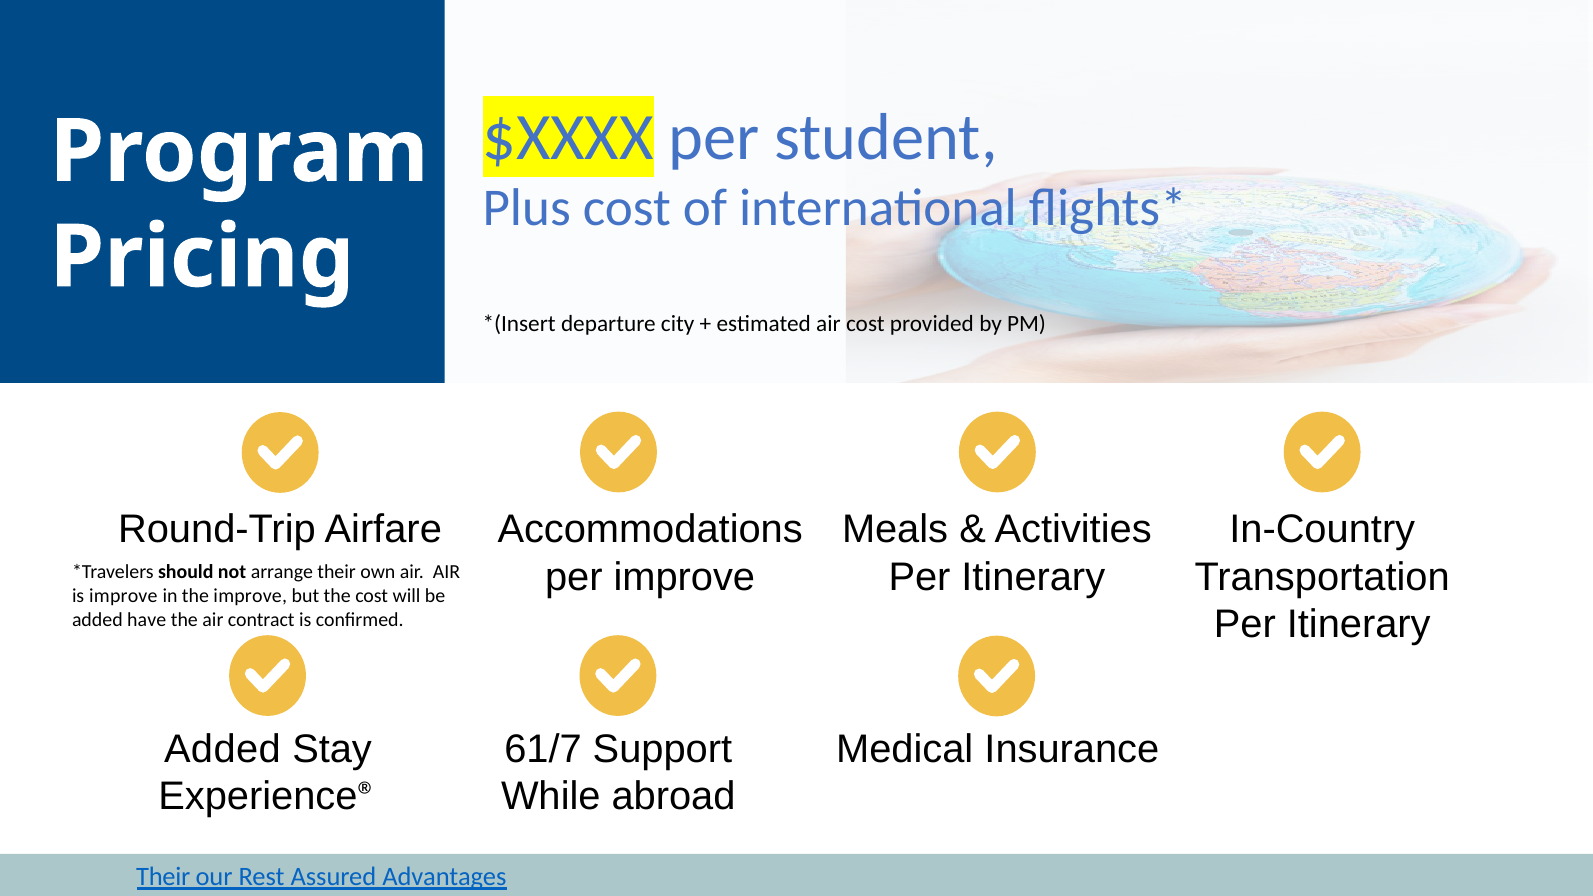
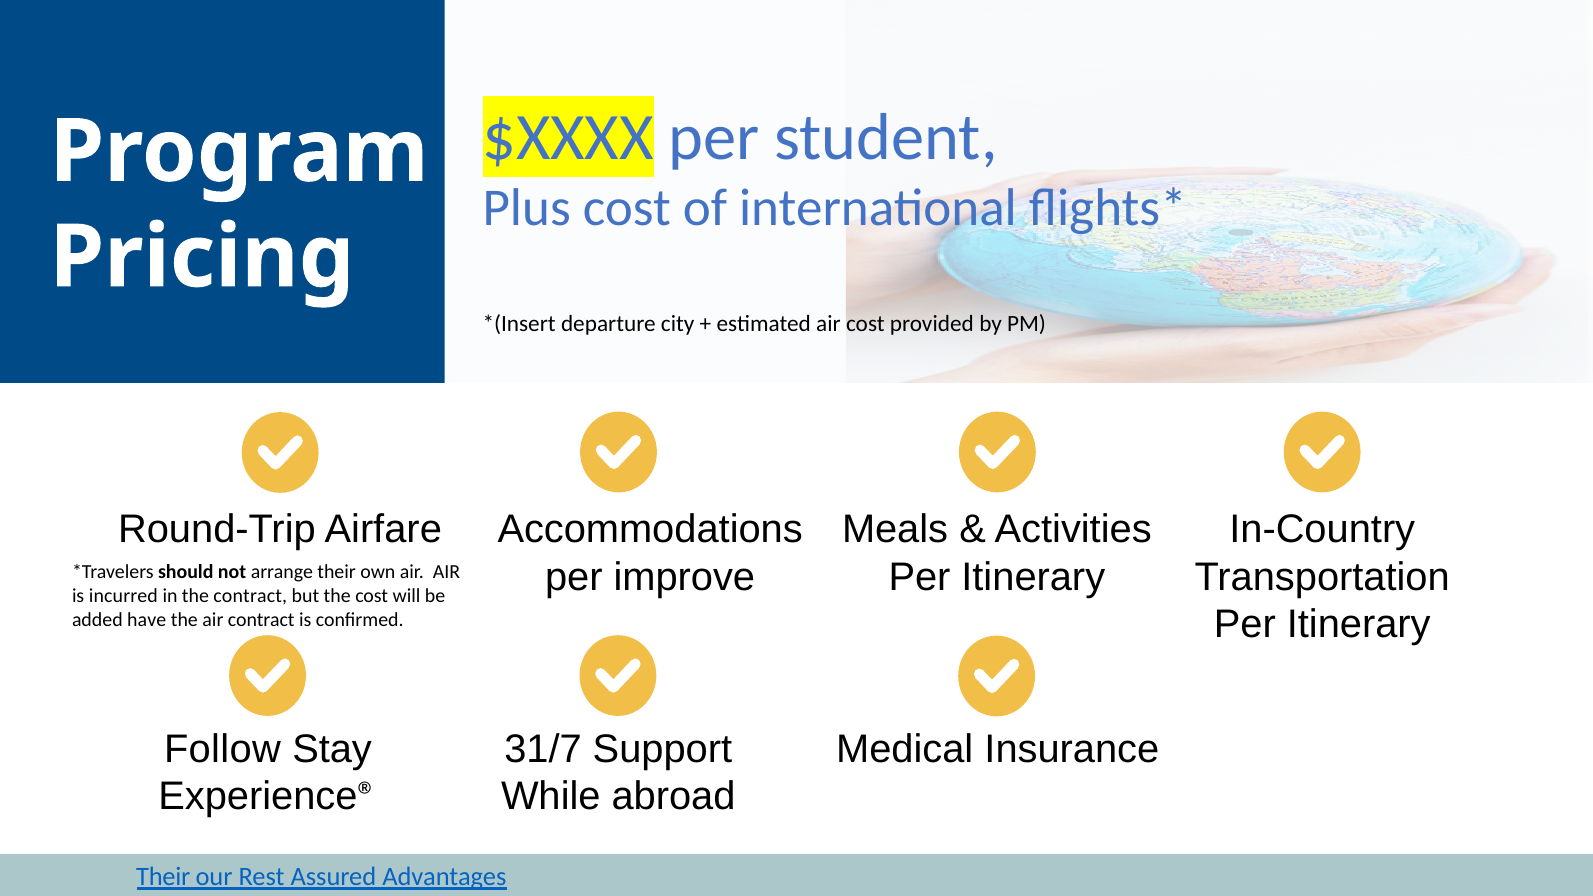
is improve: improve -> incurred (123, 596)
the improve: improve -> contract (250, 596)
Added: Added -> Follow (222, 749)
61/7: 61/7 -> 31/7 (543, 749)
